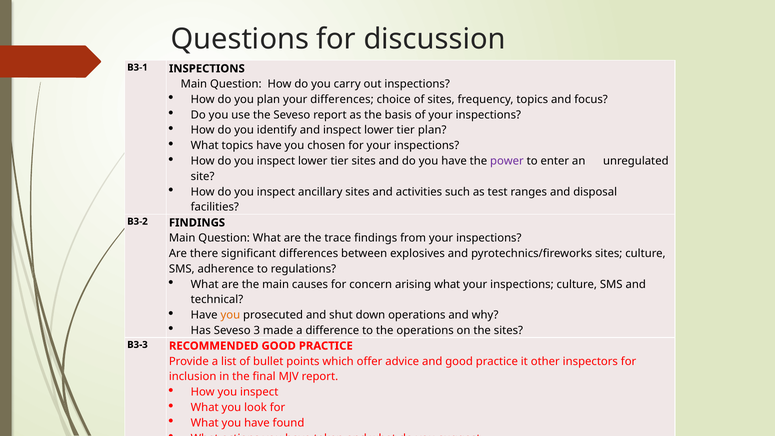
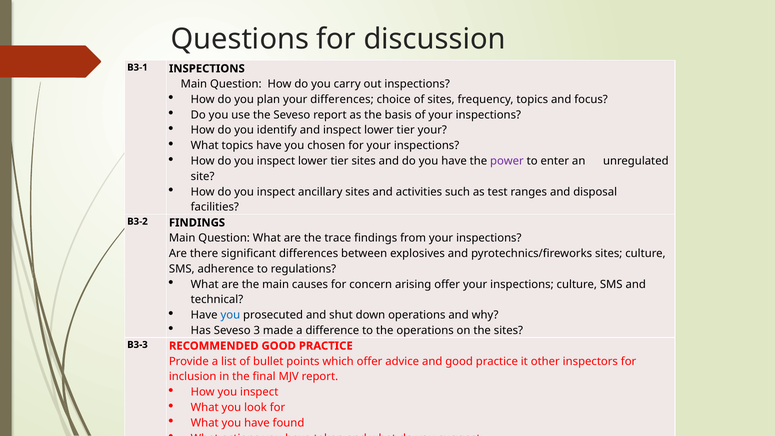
tier plan: plan -> your (432, 130)
arising what: what -> offer (447, 284)
you colour: orange -> blue (230, 315)
